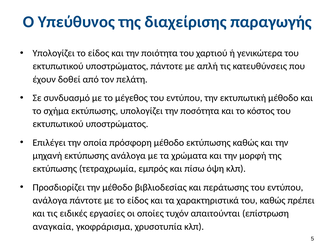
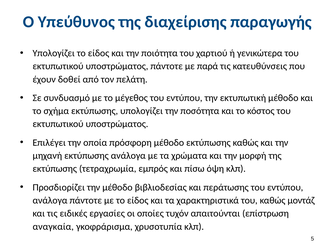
απλή: απλή -> παρά (207, 66)
πρέπει: πρέπει -> μοντάζ (301, 201)
